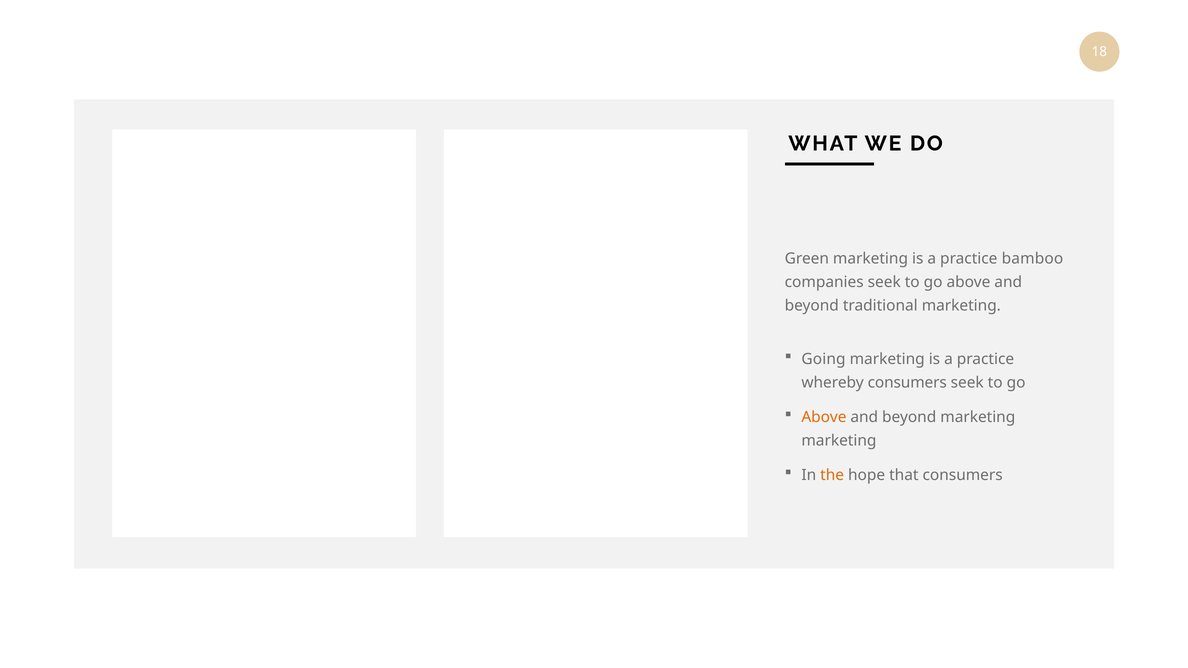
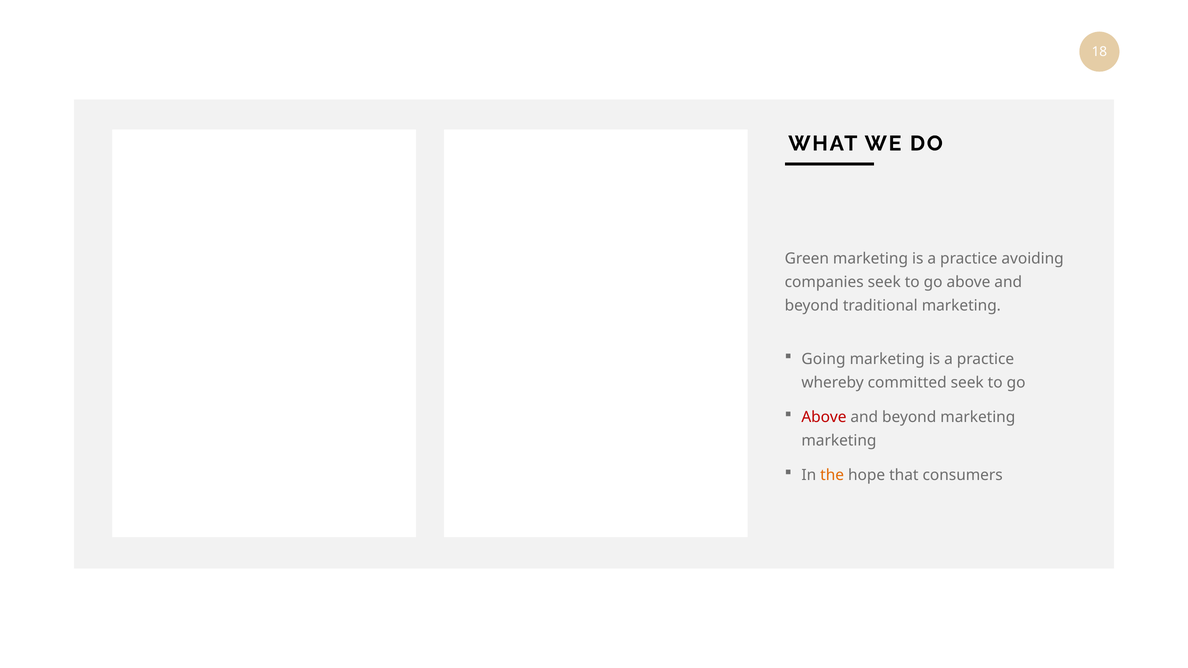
bamboo: bamboo -> avoiding (1033, 259)
whereby consumers: consumers -> committed (907, 383)
Above colour: orange -> red (824, 417)
